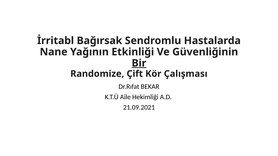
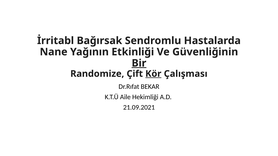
Kör underline: none -> present (153, 74)
